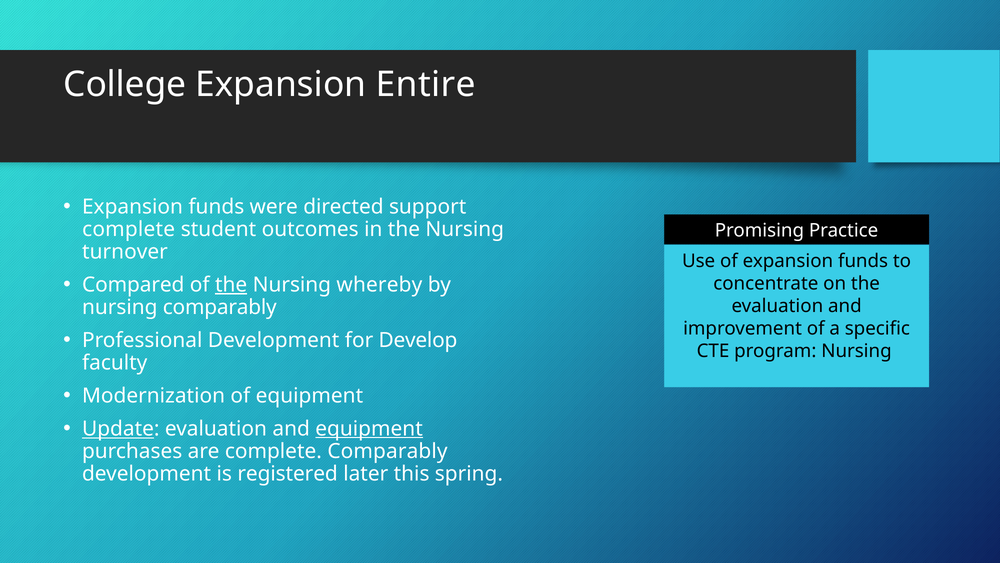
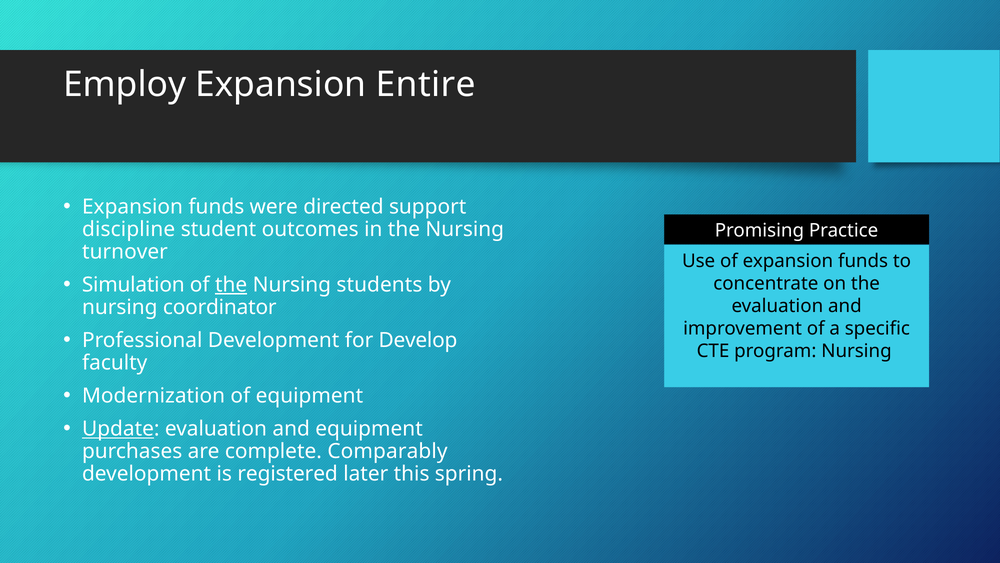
College: College -> Employ (125, 85)
complete: complete -> discipline (129, 229)
Compared: Compared -> Simulation (133, 284)
whereby: whereby -> students (379, 284)
nursing comparably: comparably -> coordinator (220, 307)
equipment underline: present -> none (369, 428)
